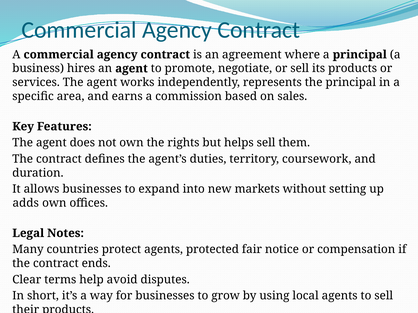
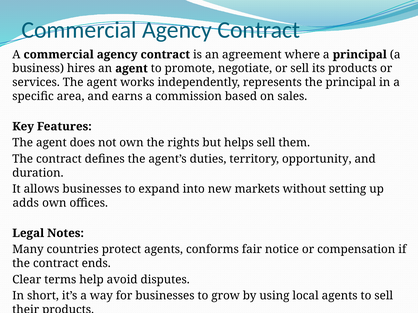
coursework: coursework -> opportunity (317, 159)
protected: protected -> conforms (212, 250)
